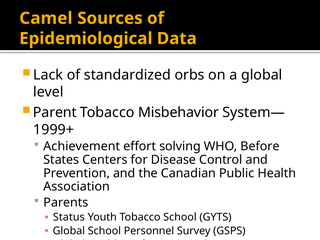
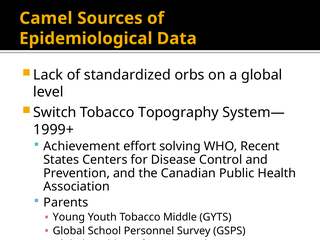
Parent: Parent -> Switch (55, 113)
Misbehavior: Misbehavior -> Topography (178, 113)
Before: Before -> Recent (260, 146)
Status: Status -> Young (69, 217)
Tobacco School: School -> Middle (180, 217)
